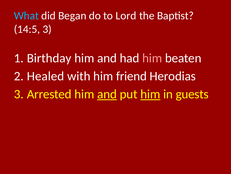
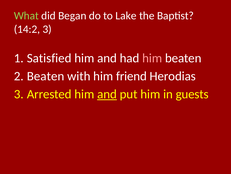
What colour: light blue -> light green (26, 16)
Lord: Lord -> Lake (126, 16)
14:5: 14:5 -> 14:2 (27, 29)
Birthday: Birthday -> Satisfied (49, 58)
Healed: Healed -> Beaten (46, 76)
him underline: present -> none (150, 94)
